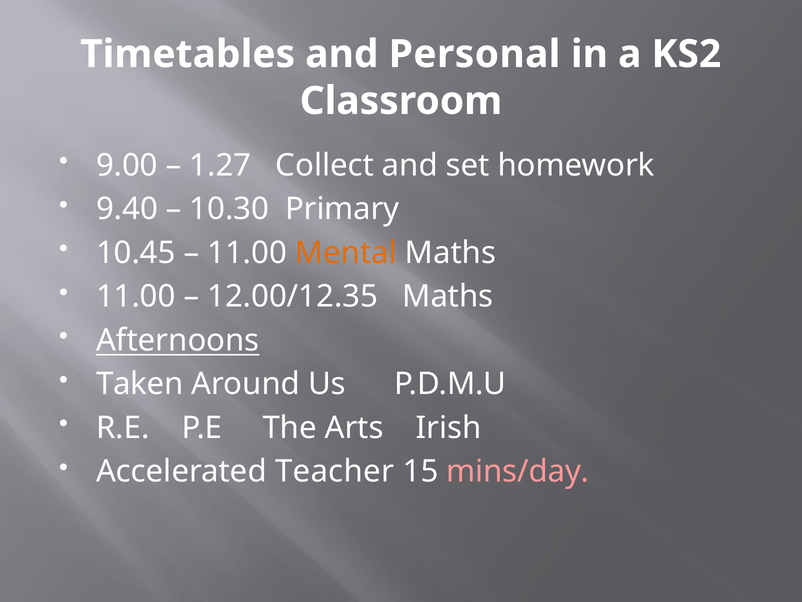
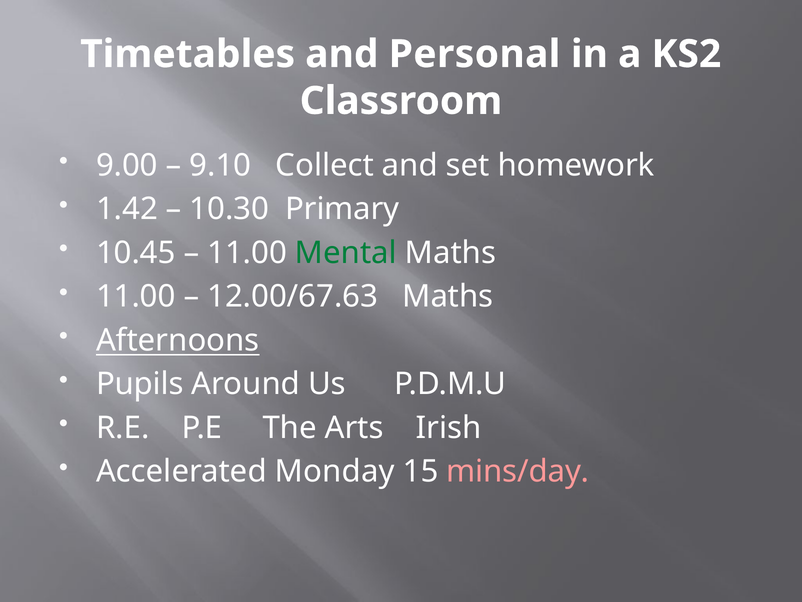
1.27: 1.27 -> 9.10 (220, 165)
9.40: 9.40 -> 1.42 (127, 209)
Mental colour: orange -> green (346, 253)
12.00/12.35: 12.00/12.35 -> 12.00/67.63 (293, 296)
Taken: Taken -> Pupils (140, 384)
Teacher: Teacher -> Monday (335, 471)
